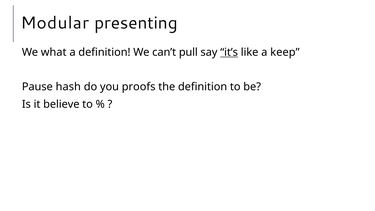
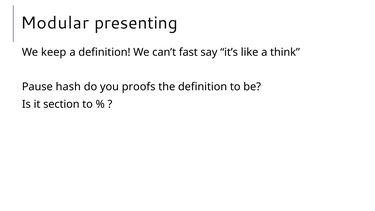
what: what -> keep (54, 52)
pull: pull -> fast (188, 52)
it’s underline: present -> none (229, 52)
keep: keep -> think (285, 52)
believe: believe -> section (61, 104)
